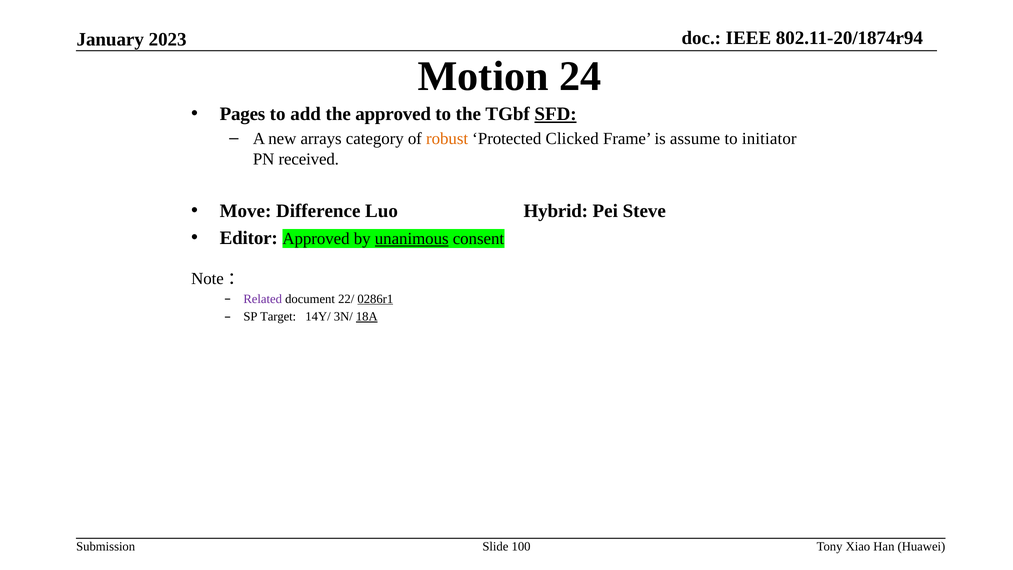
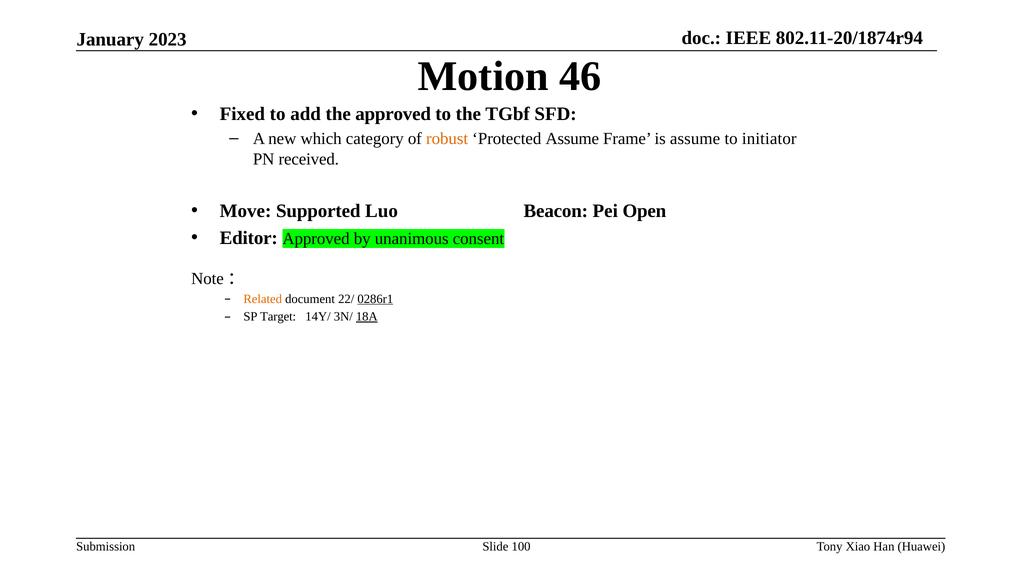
24: 24 -> 46 (580, 76)
Pages: Pages -> Fixed (242, 114)
SFD underline: present -> none (556, 114)
arrays: arrays -> which (321, 139)
Protected Clicked: Clicked -> Assume (572, 139)
Difference: Difference -> Supported (318, 211)
Hybrid: Hybrid -> Beacon (556, 211)
Steve: Steve -> Open (644, 211)
unanimous underline: present -> none (412, 238)
Related colour: purple -> orange (263, 299)
